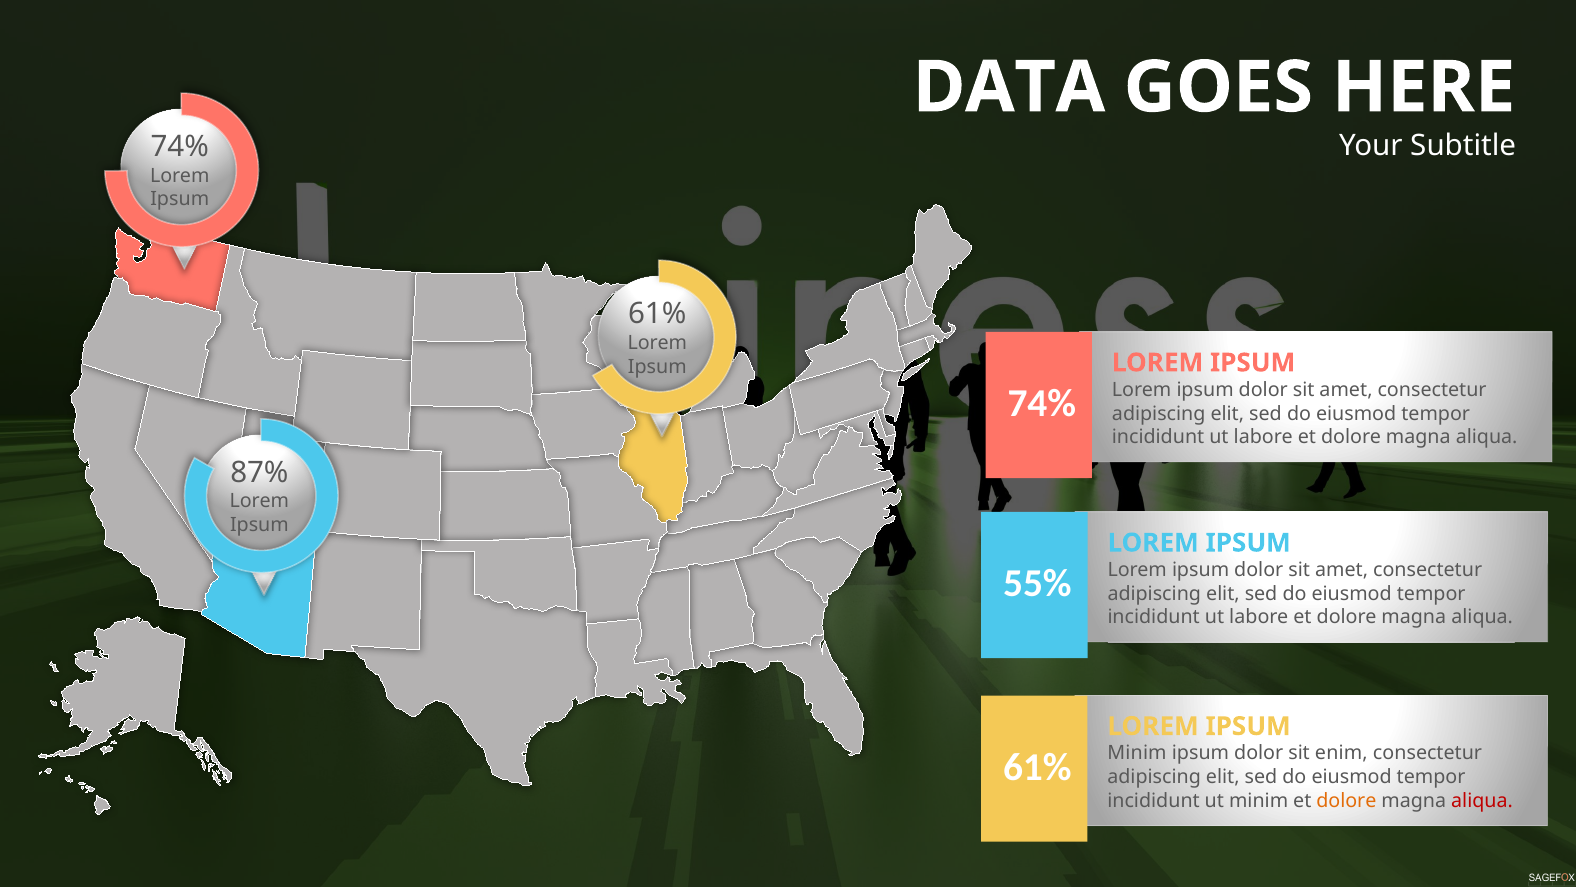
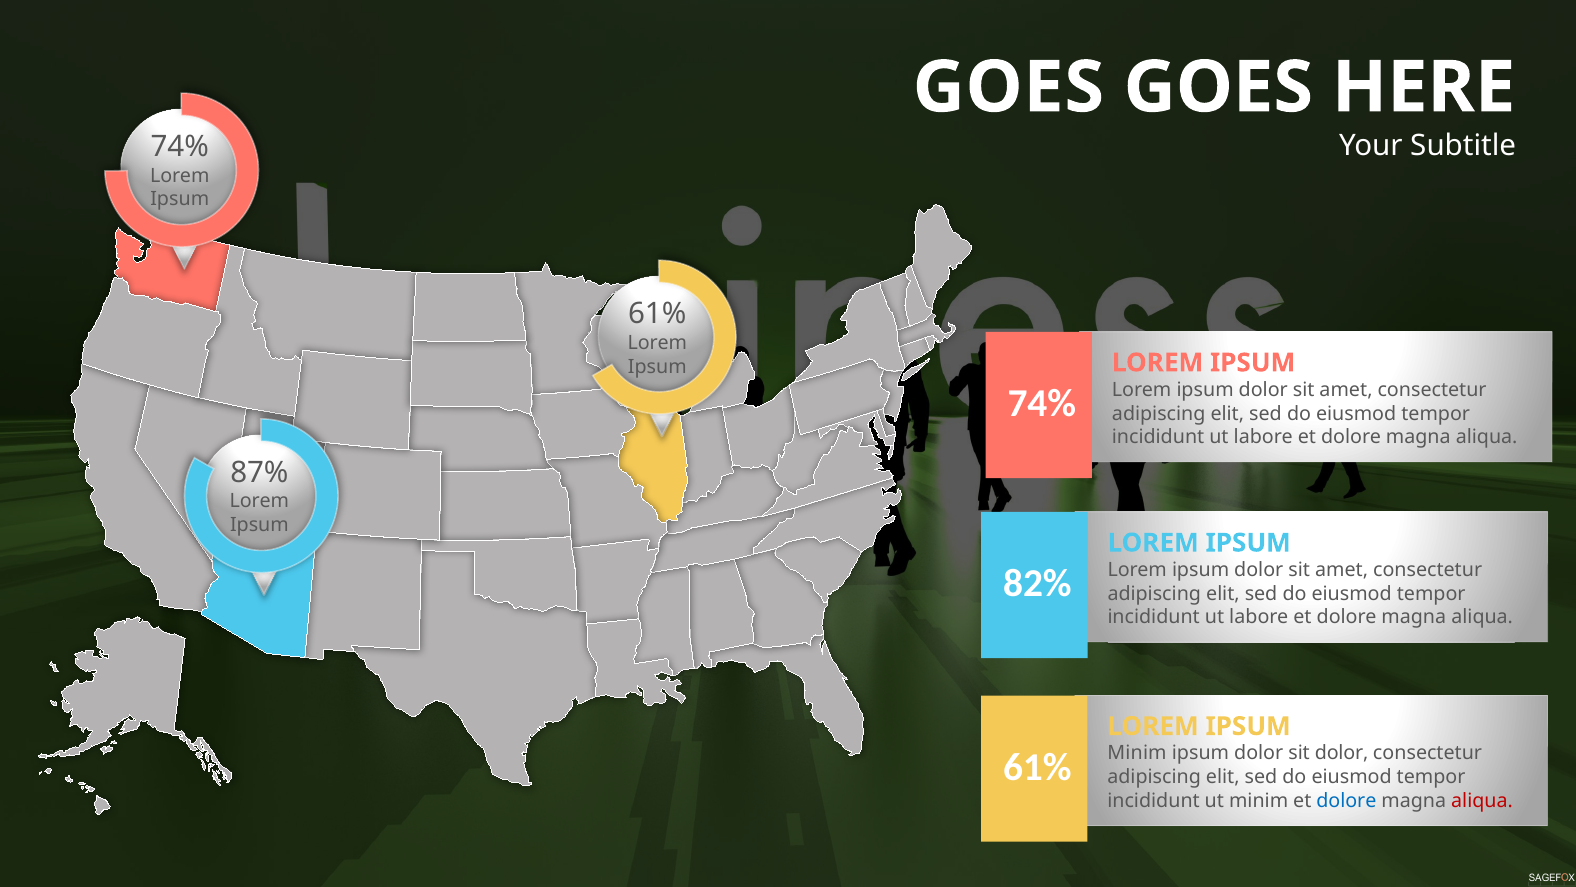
DATA: DATA -> GOES (1008, 88)
55%: 55% -> 82% (1037, 583)
sit enim: enim -> dolor (1342, 753)
dolore colour: orange -> blue (1346, 800)
